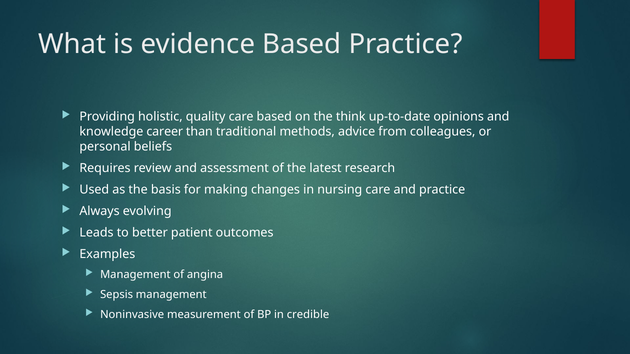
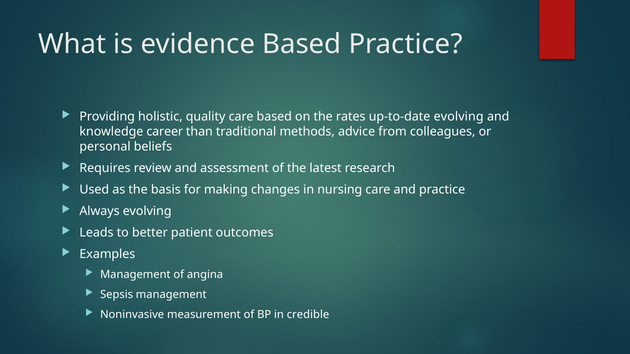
think: think -> rates (351, 117)
up-to-date opinions: opinions -> evolving (459, 117)
